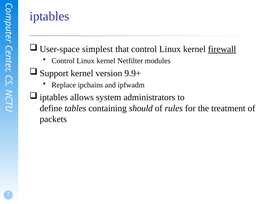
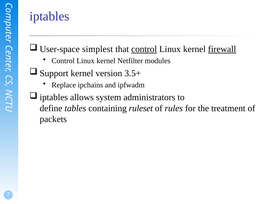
control underline: none -> present (144, 49)
9.9+: 9.9+ -> 3.5+ (133, 73)
should: should -> ruleset (141, 108)
